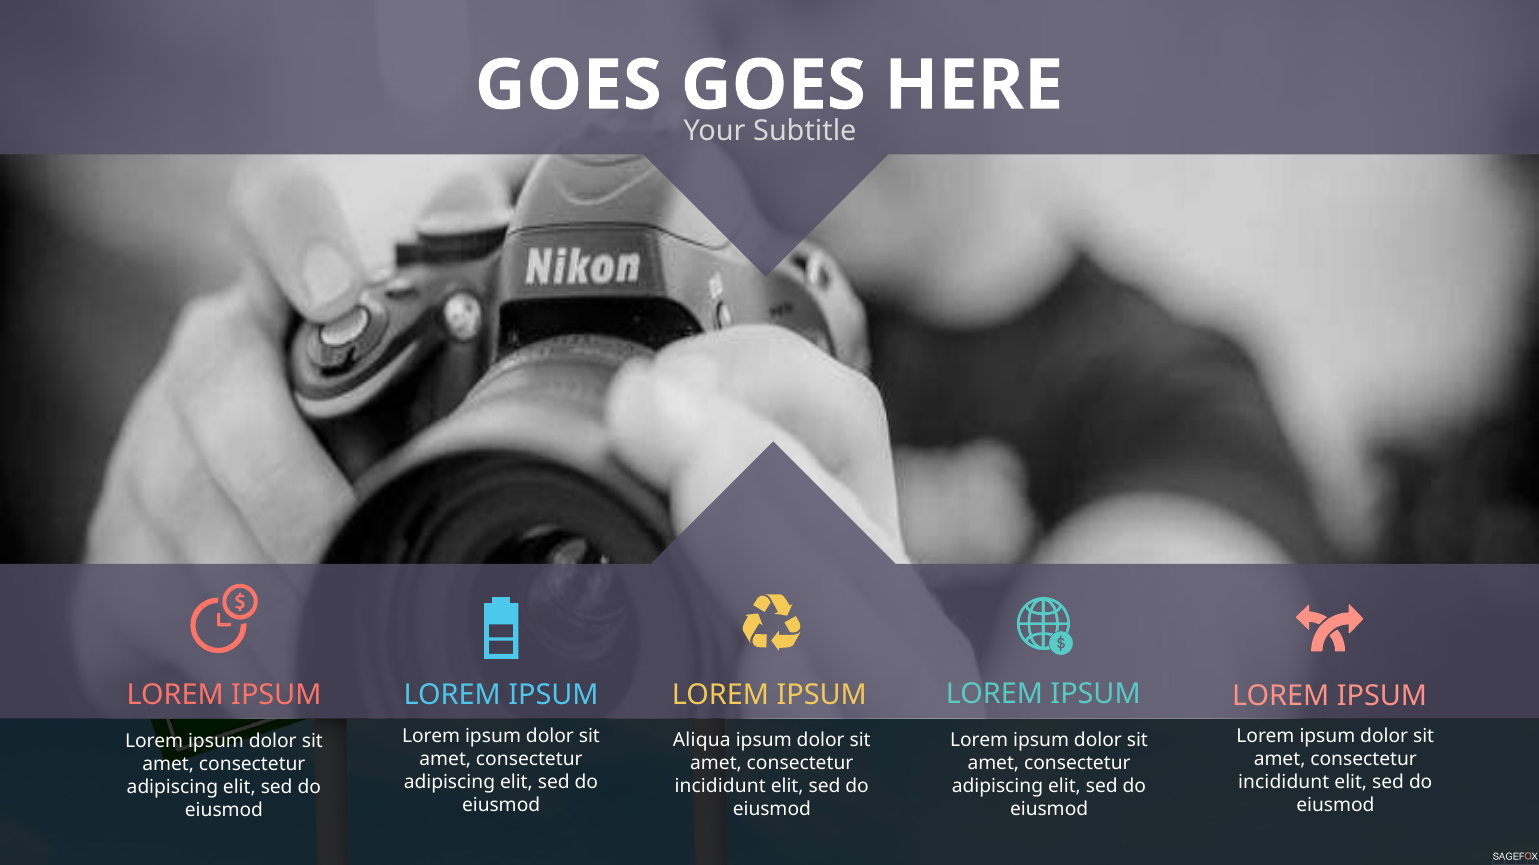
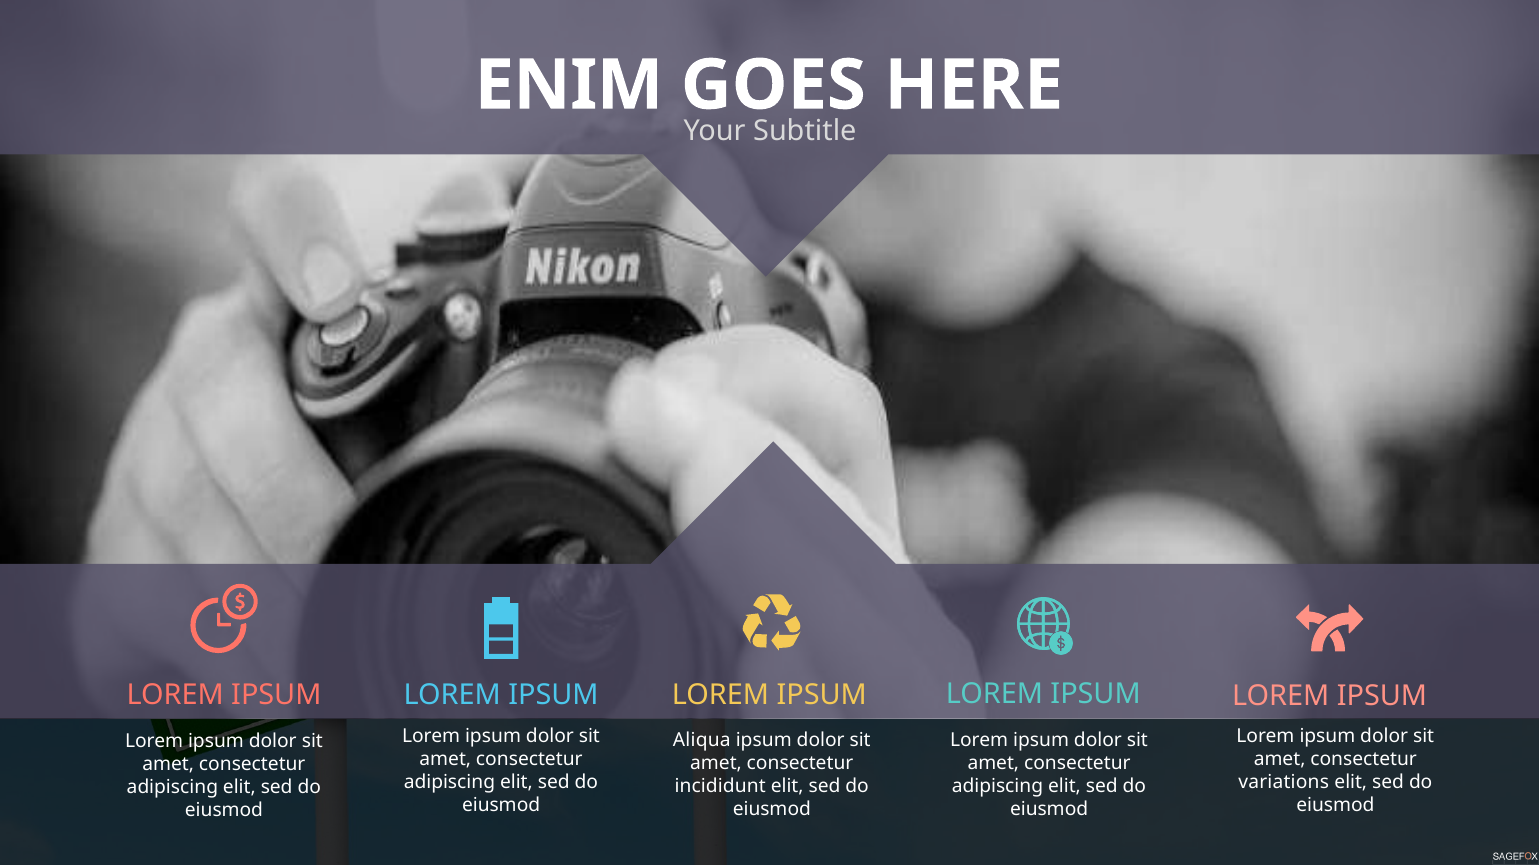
GOES: GOES -> ENIM (569, 85)
incididunt: incididunt -> variations (1284, 782)
